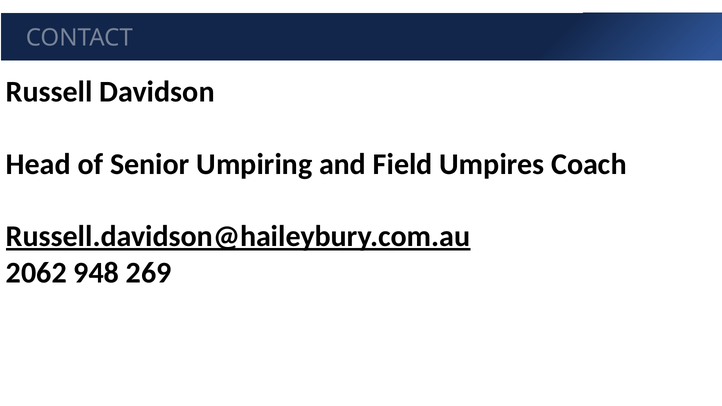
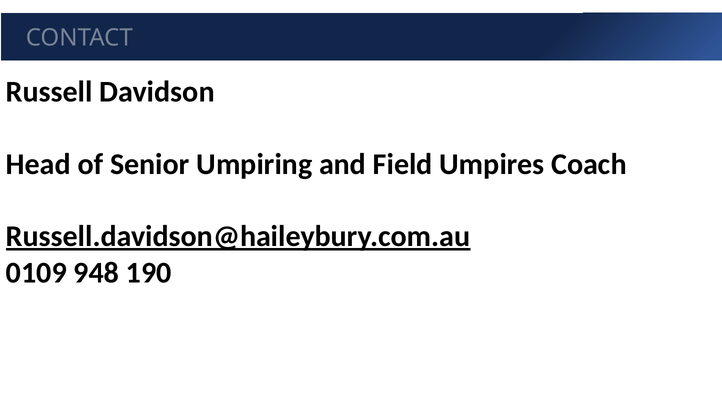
2062: 2062 -> 0109 (36, 273)
269: 269 -> 190 (149, 273)
